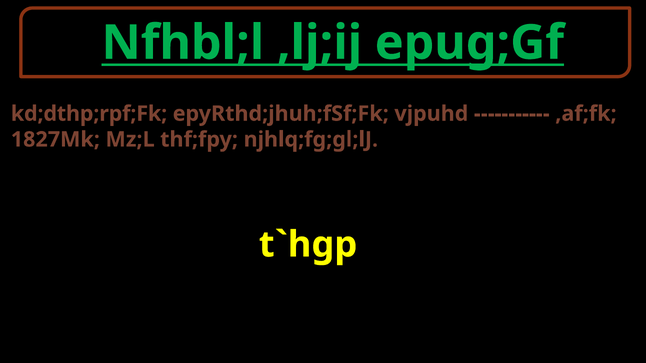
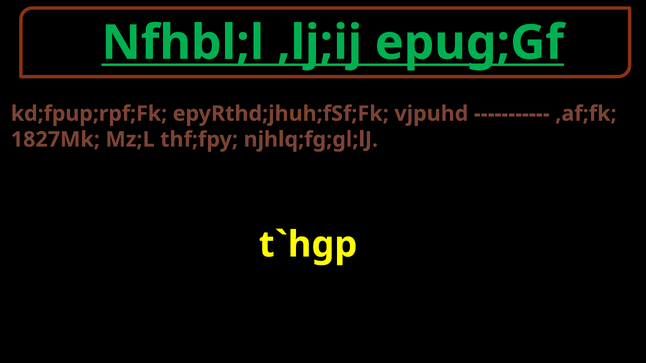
kd;dthp;rpf;Fk: kd;dthp;rpf;Fk -> kd;fpup;rpf;Fk (89, 114)
